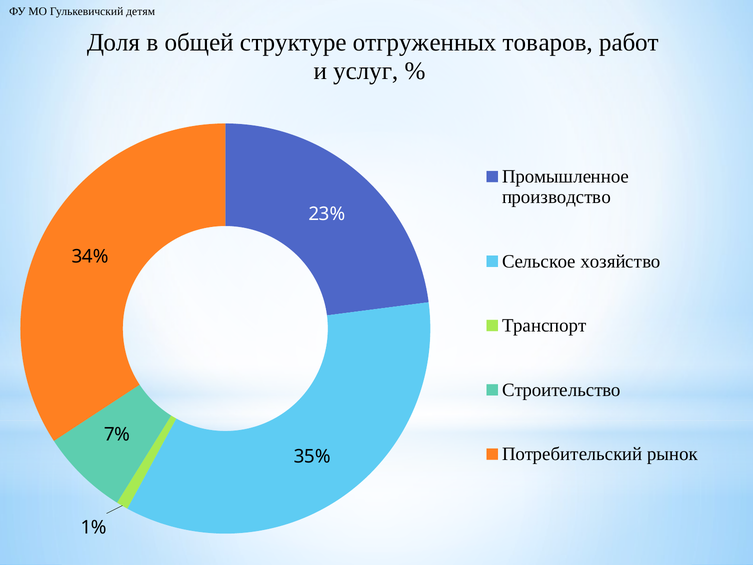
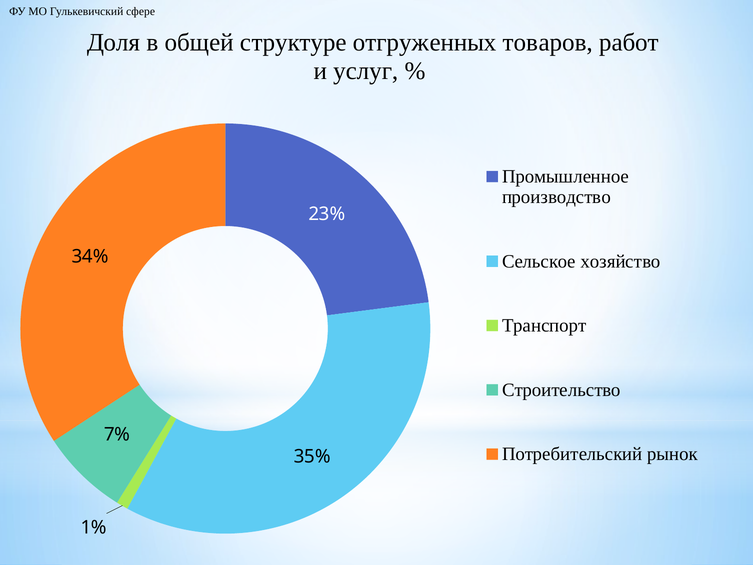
детям: детям -> сфере (141, 11)
